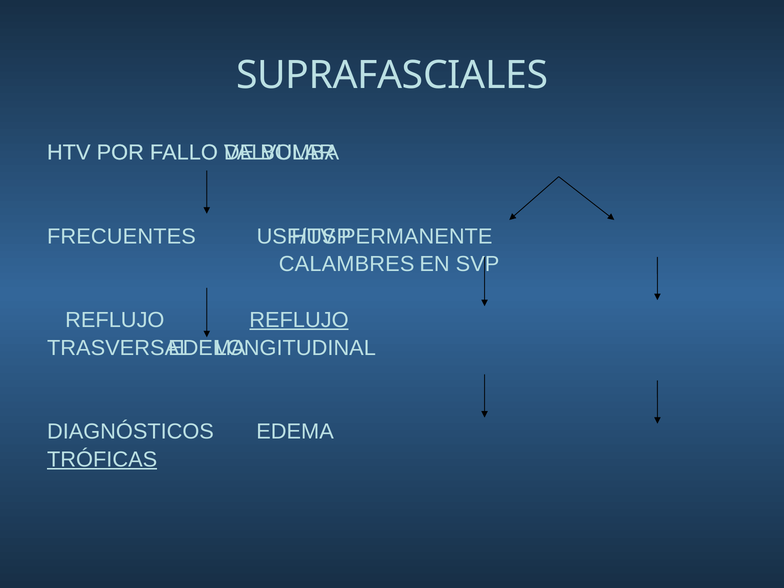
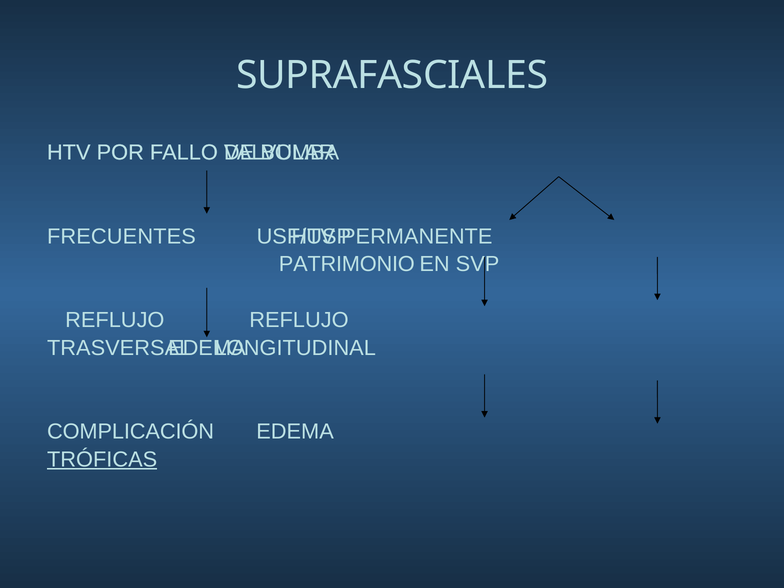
CALAMBRES: CALAMBRES -> PATRIMONIO (347, 264)
REFLUJO underline: present -> none (299, 320)
DIAGNÓSTICOS: DIAGNÓSTICOS -> COMPLICACIÓN (131, 431)
